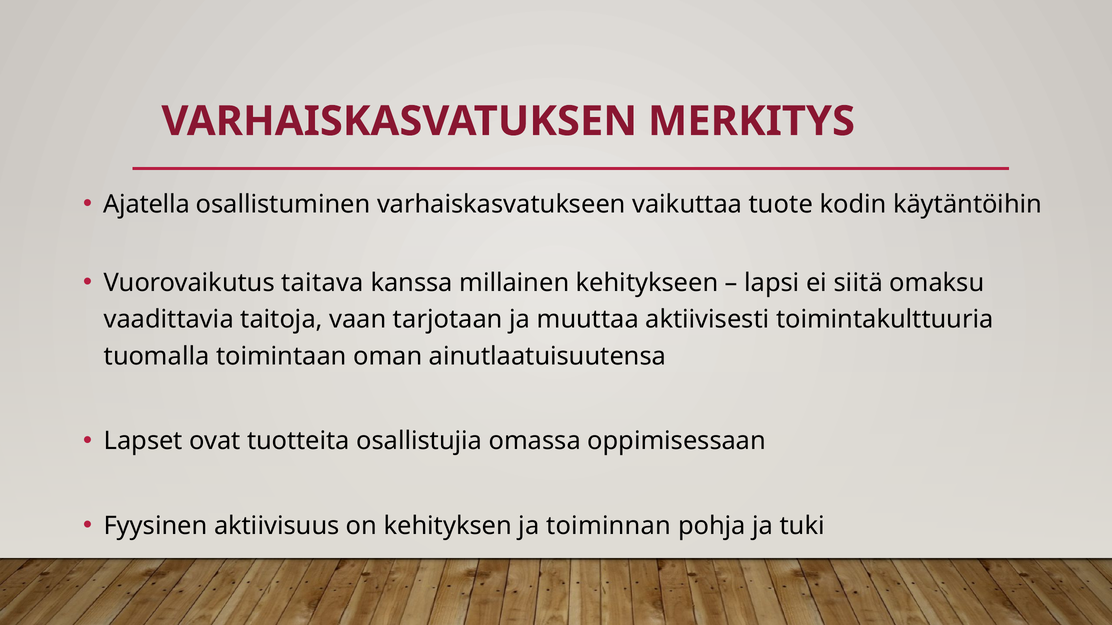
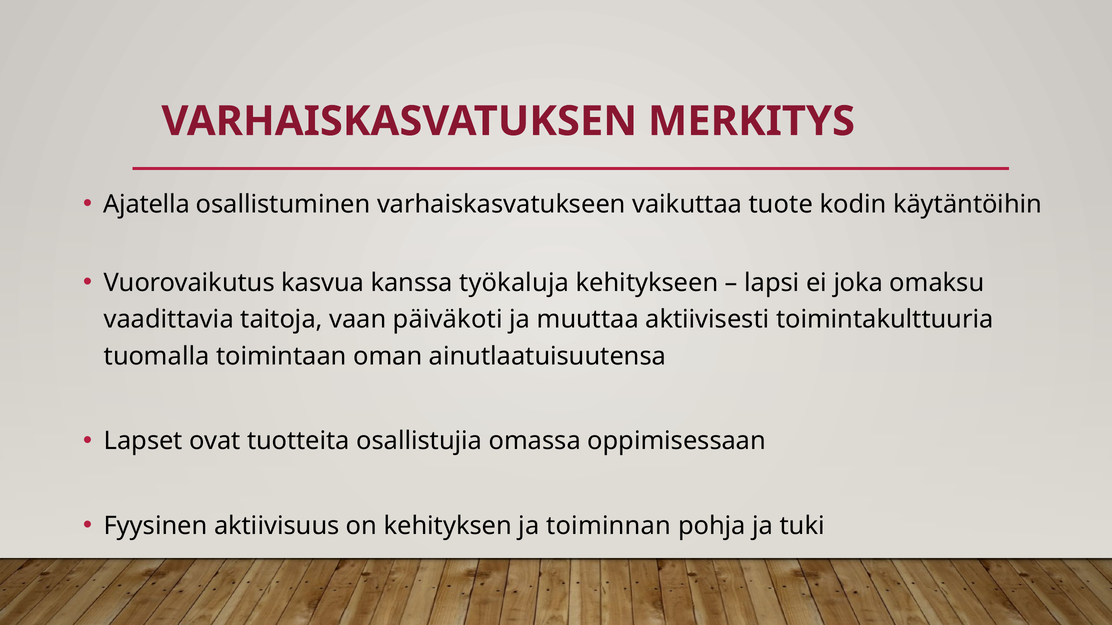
taitava: taitava -> kasvua (323, 283)
millainen: millainen -> työkaluja (514, 283)
siitä: siitä -> joka (858, 283)
tarjotaan: tarjotaan -> päiväkoti (448, 320)
